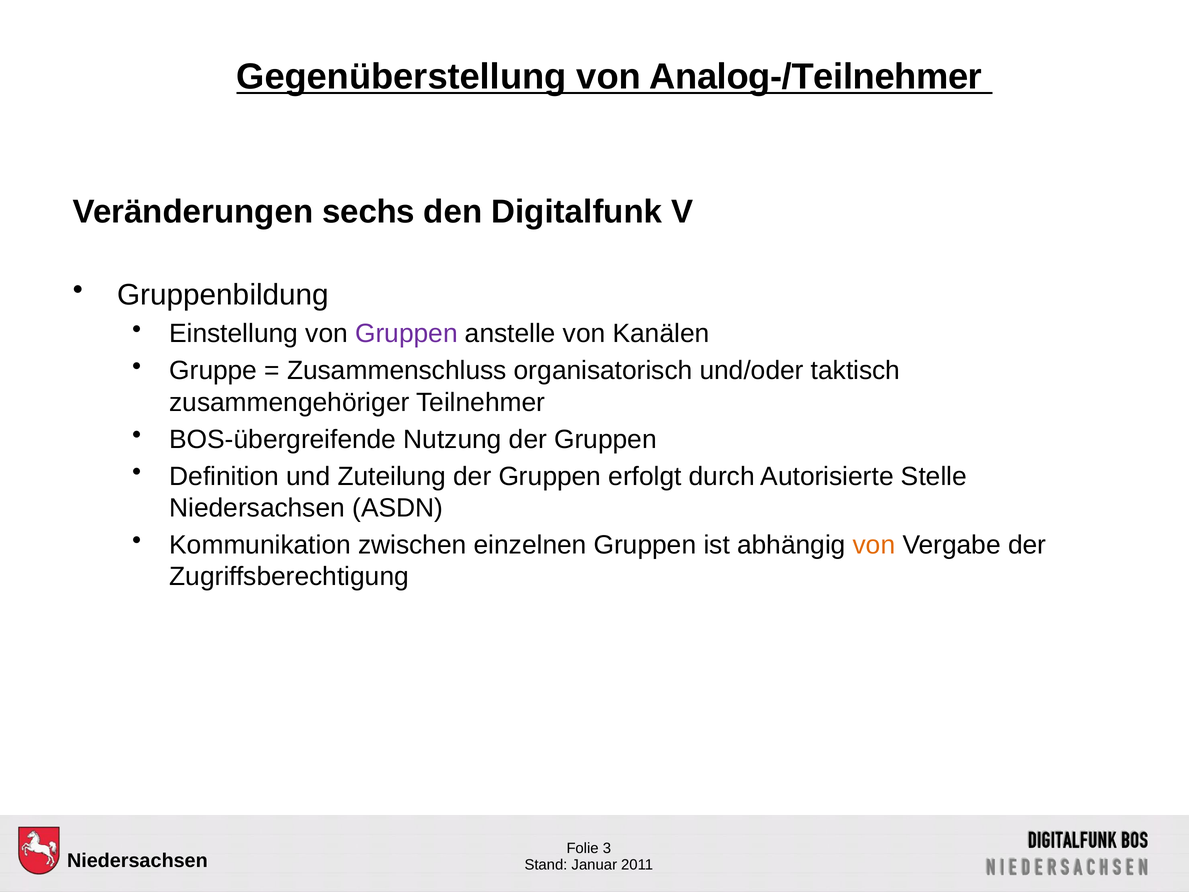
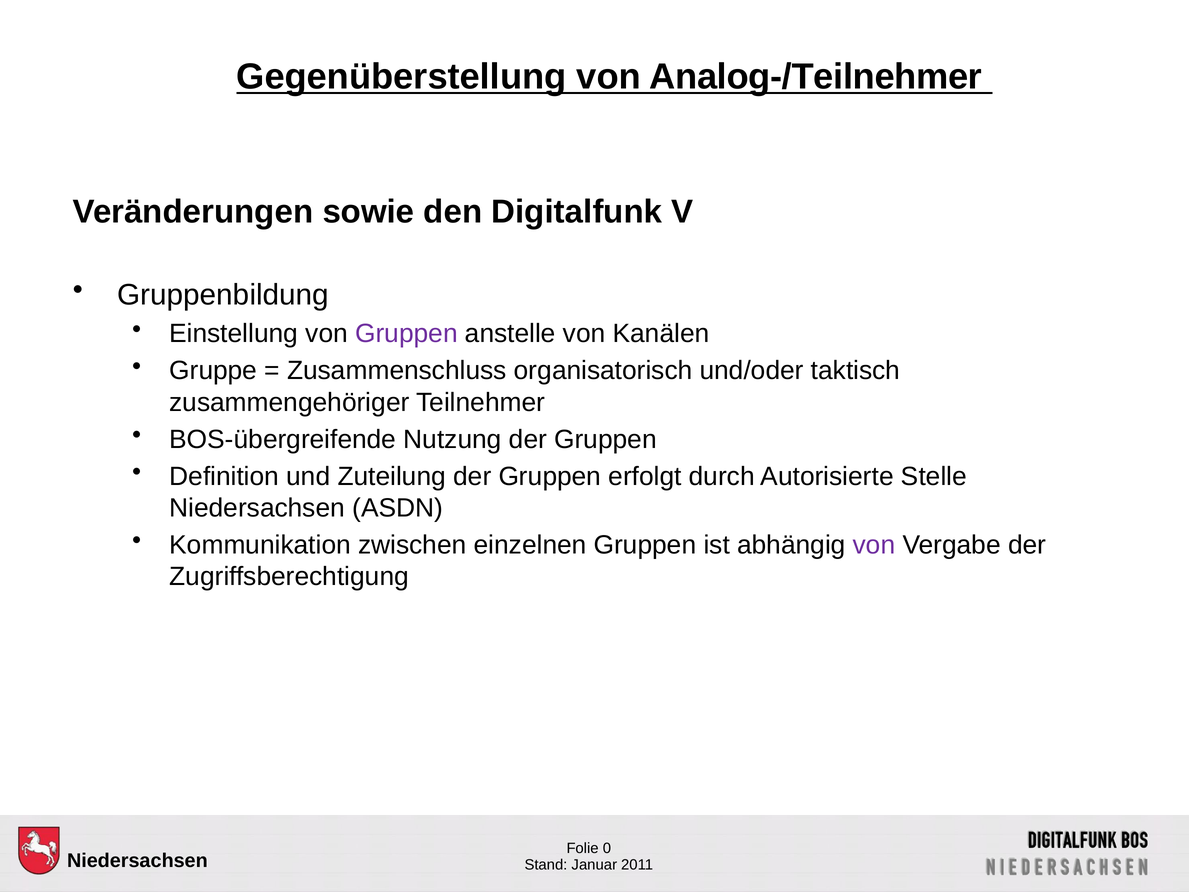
sechs: sechs -> sowie (368, 212)
von colour: orange -> purple (874, 545)
3: 3 -> 0 (607, 848)
